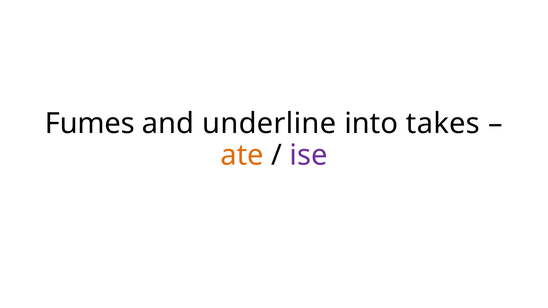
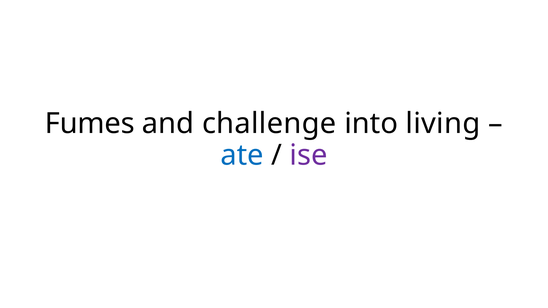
underline: underline -> challenge (269, 124)
takes: takes -> living (443, 124)
ate colour: orange -> blue (242, 155)
